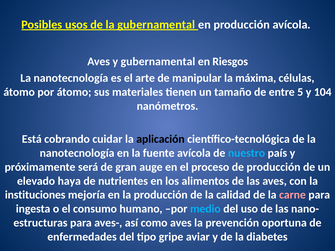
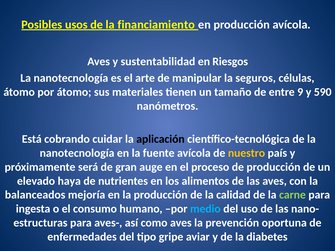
la gubernamental: gubernamental -> financiamiento (156, 25)
y gubernamental: gubernamental -> sustentabilidad (158, 62)
máxima: máxima -> seguros (256, 78)
5: 5 -> 9 (300, 92)
104: 104 -> 590 (323, 92)
nuestro colour: light blue -> yellow (247, 153)
instituciones: instituciones -> balanceados (35, 195)
carne colour: pink -> light green (292, 195)
